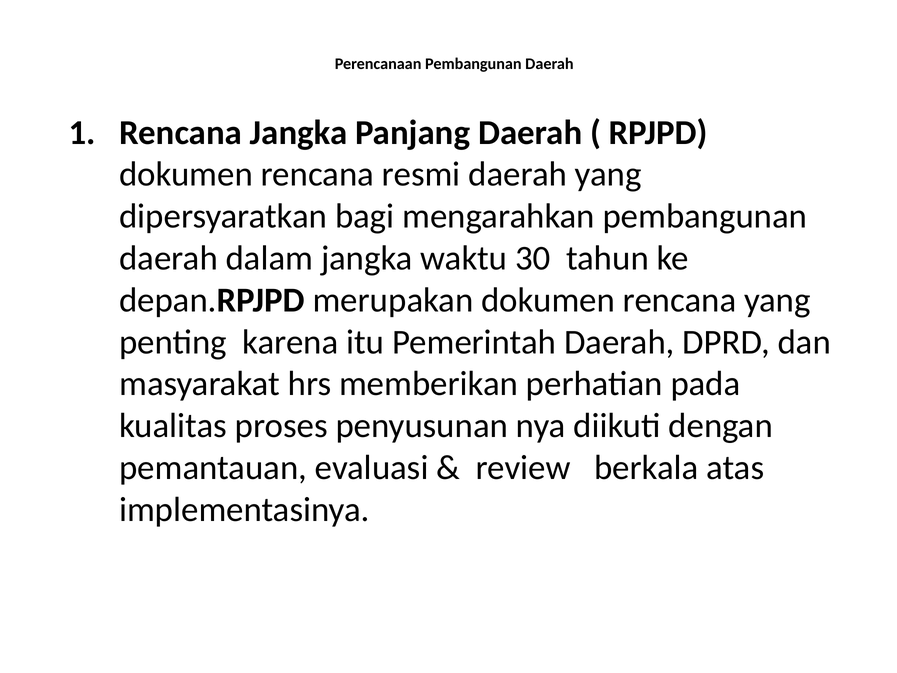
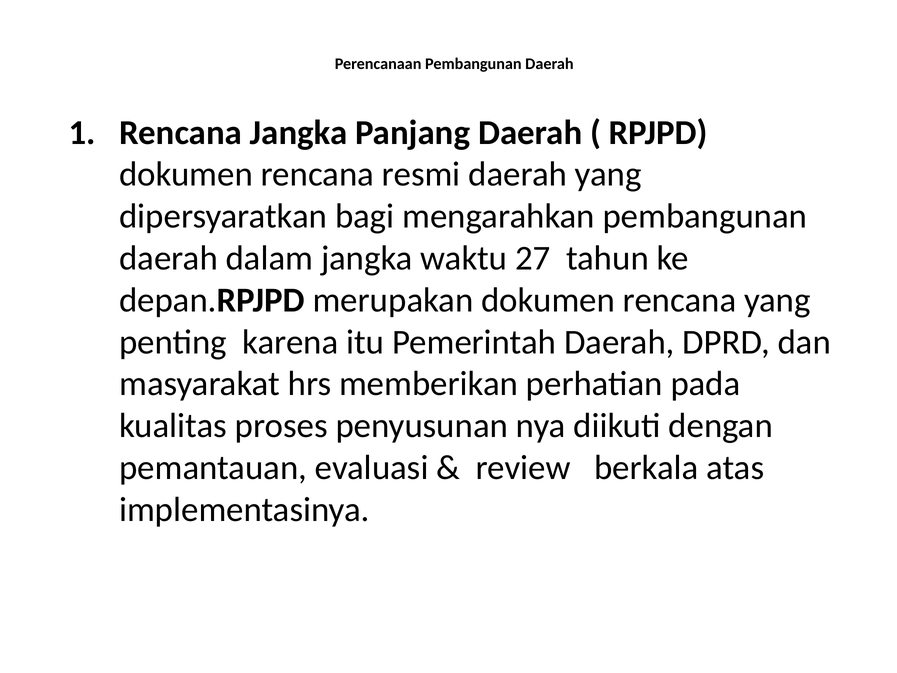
30: 30 -> 27 (533, 258)
